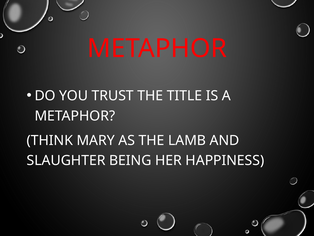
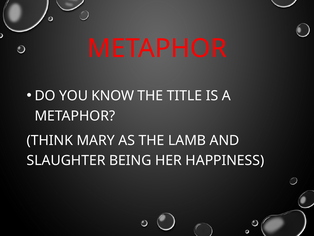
TRUST: TRUST -> KNOW (113, 96)
